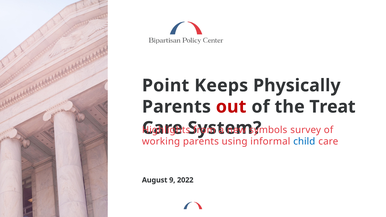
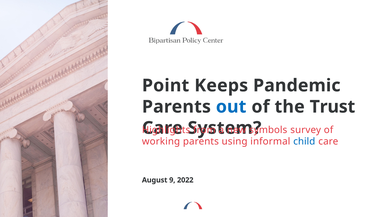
Physically: Physically -> Pandemic (297, 86)
out colour: red -> blue (231, 107)
Treat: Treat -> Trust (332, 107)
